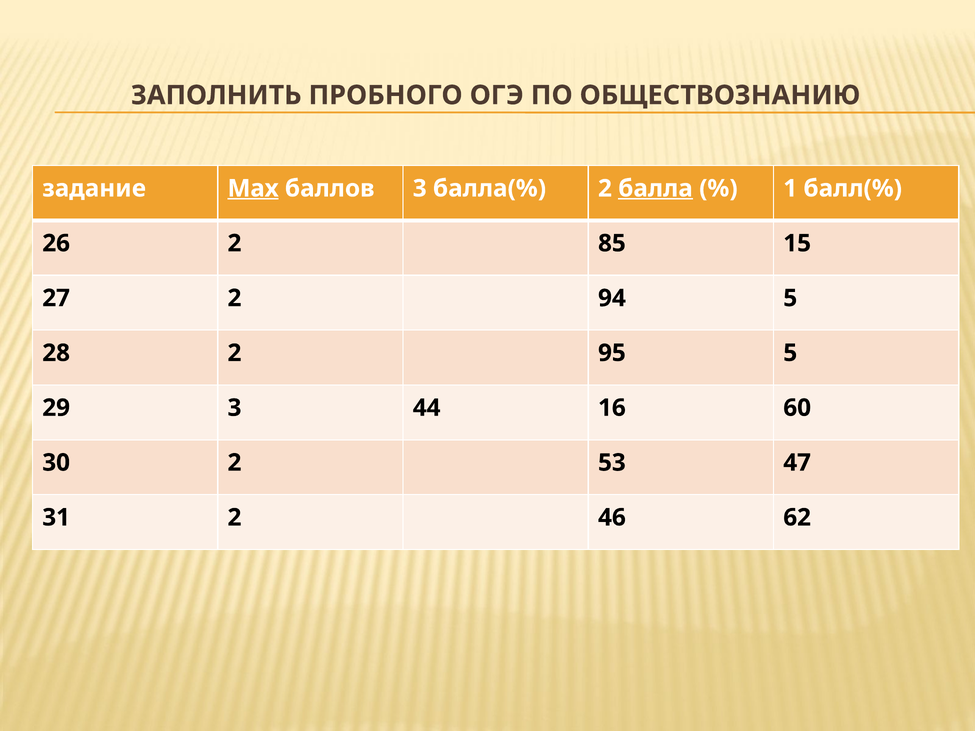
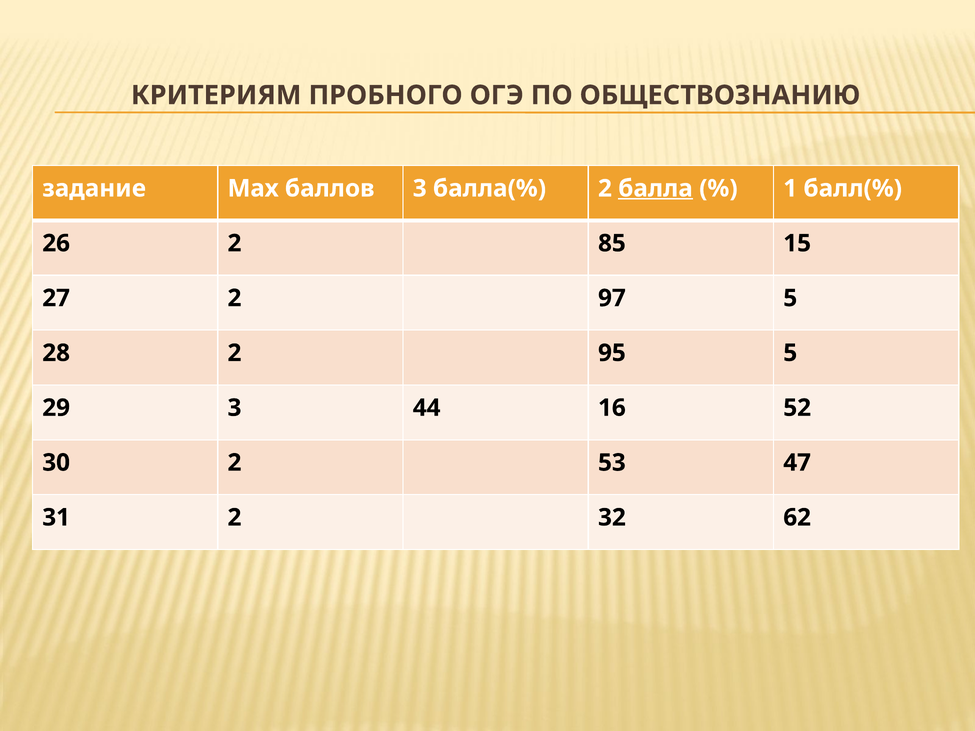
ЗАПОЛНИТЬ: ЗАПОЛНИТЬ -> КРИТЕРИЯМ (216, 95)
Мах underline: present -> none (253, 189)
94: 94 -> 97 (612, 298)
60: 60 -> 52 (797, 408)
46: 46 -> 32 (612, 518)
